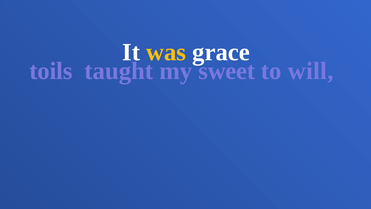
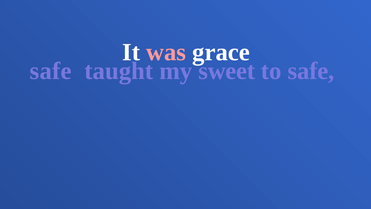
was colour: yellow -> pink (166, 52)
toils: toils -> safe (51, 71)
to will: will -> safe (311, 71)
